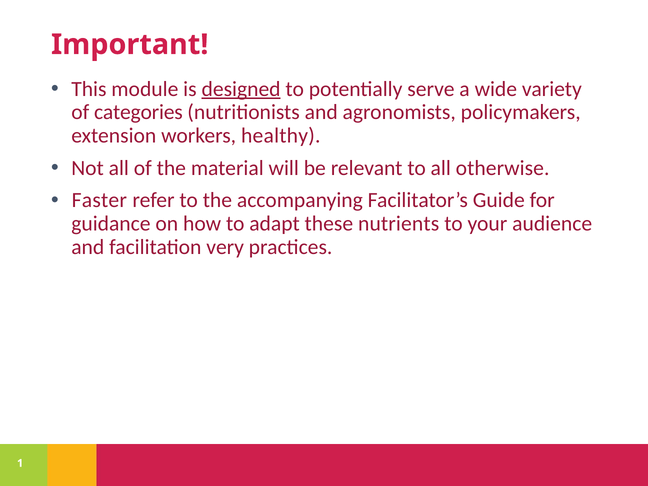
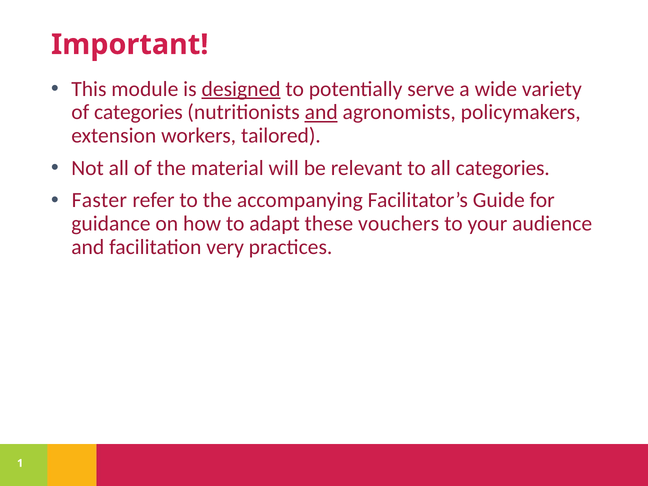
and underline: none -> present (321, 112)
healthy: healthy -> tailored (281, 136)
all otherwise: otherwise -> categories (503, 168)
nutrients: nutrients -> vouchers (399, 224)
